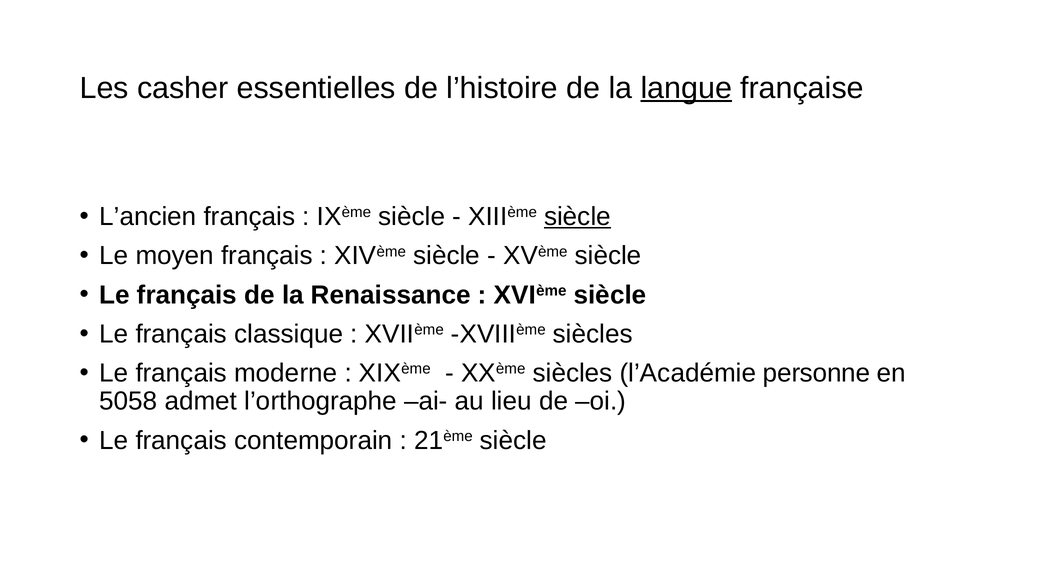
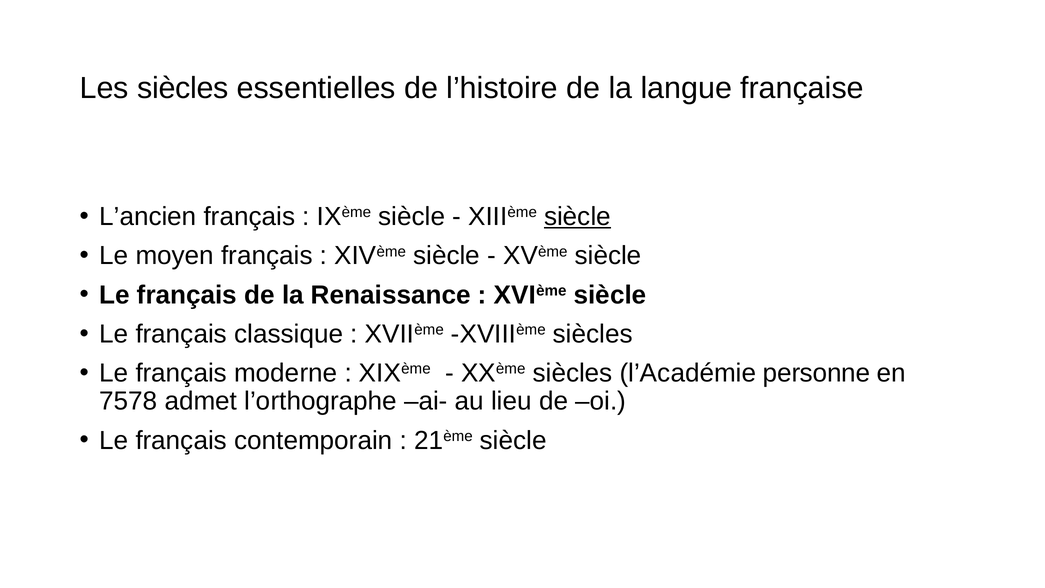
Les casher: casher -> siècles (183, 88)
langue underline: present -> none (686, 88)
5058: 5058 -> 7578 (128, 401)
